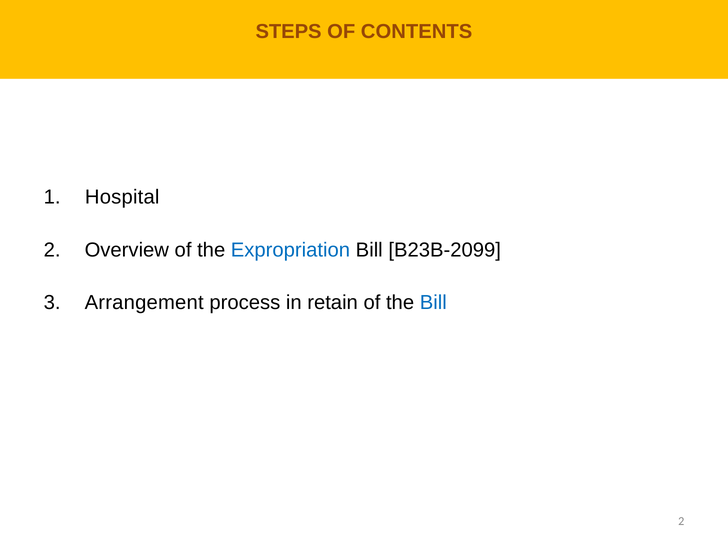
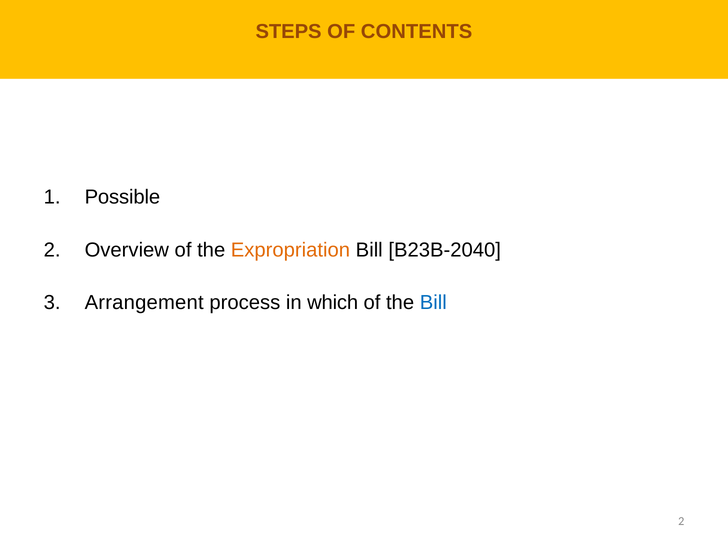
Hospital: Hospital -> Possible (122, 197)
Expropriation colour: blue -> orange (290, 250)
B23B-2099: B23B-2099 -> B23B-2040 (445, 250)
retain: retain -> which (333, 303)
